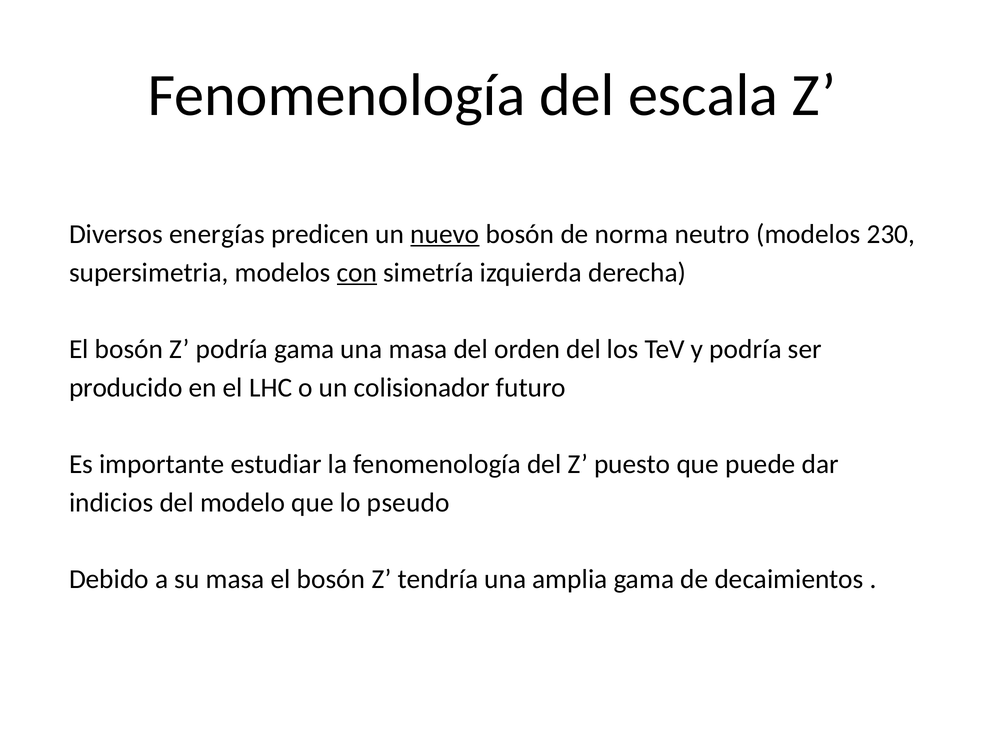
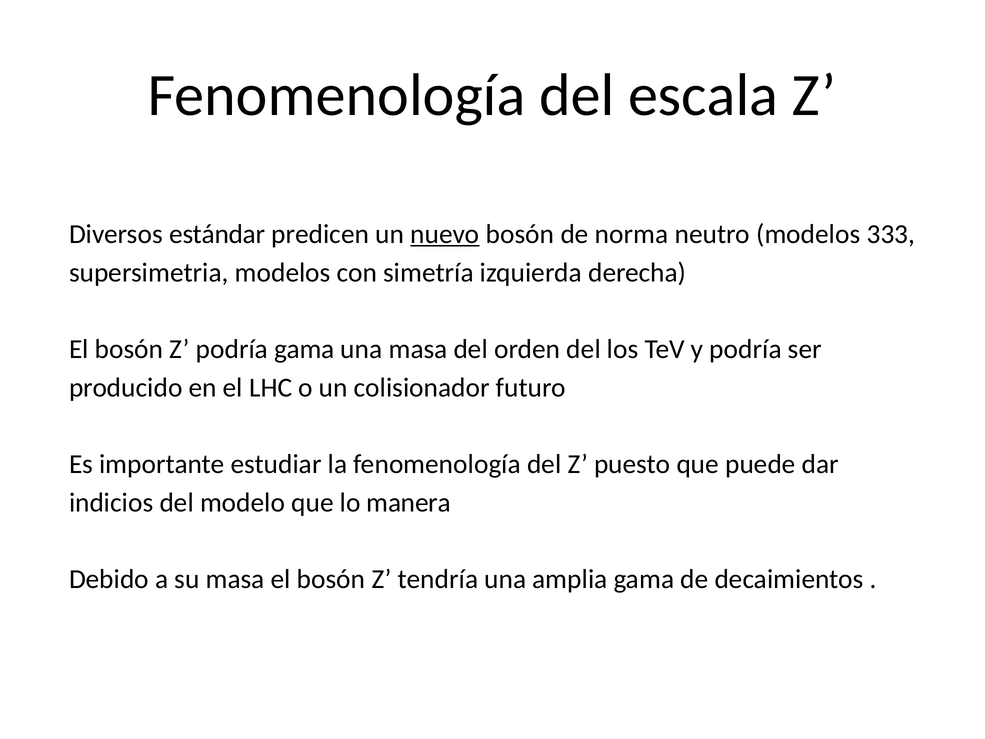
energías: energías -> estándar (217, 234)
230: 230 -> 333 (891, 234)
con underline: present -> none (357, 272)
pseudo: pseudo -> manera (409, 503)
